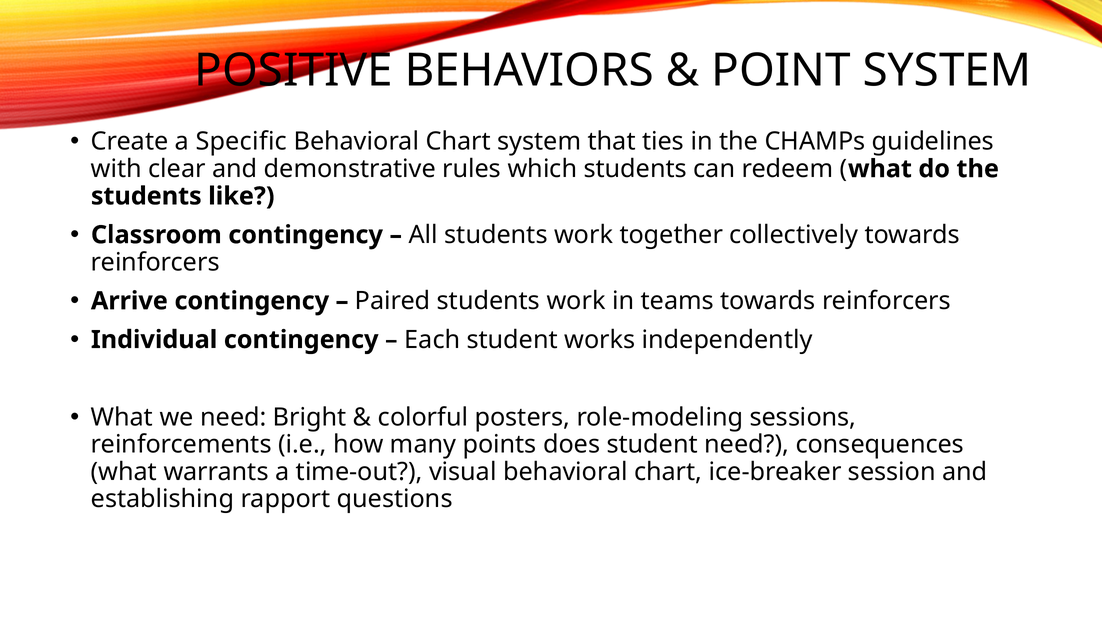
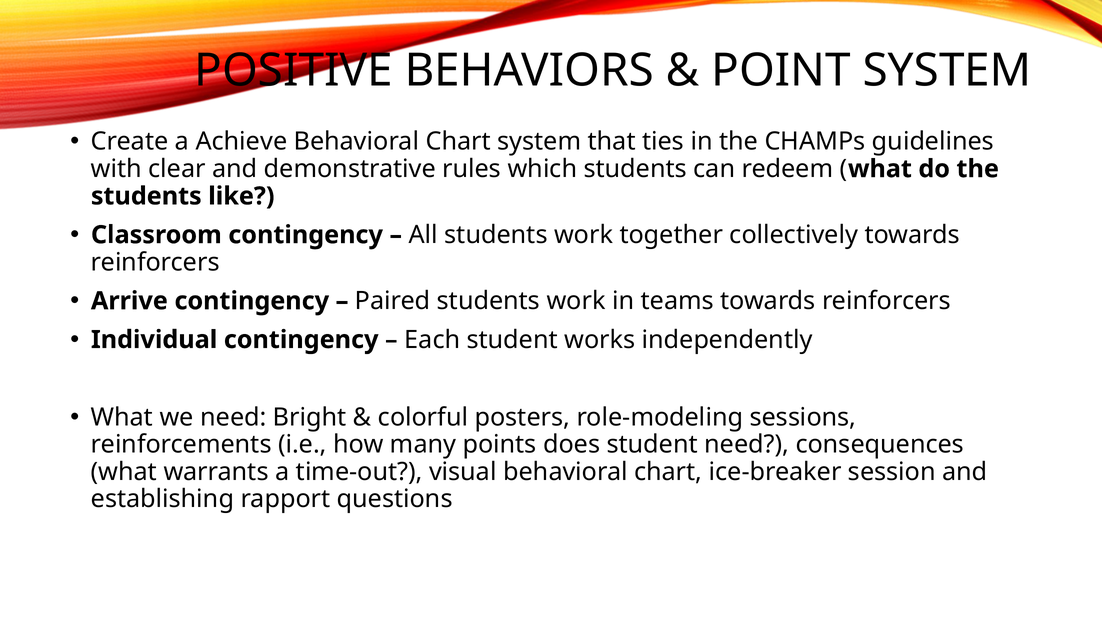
Specific: Specific -> Achieve (241, 142)
